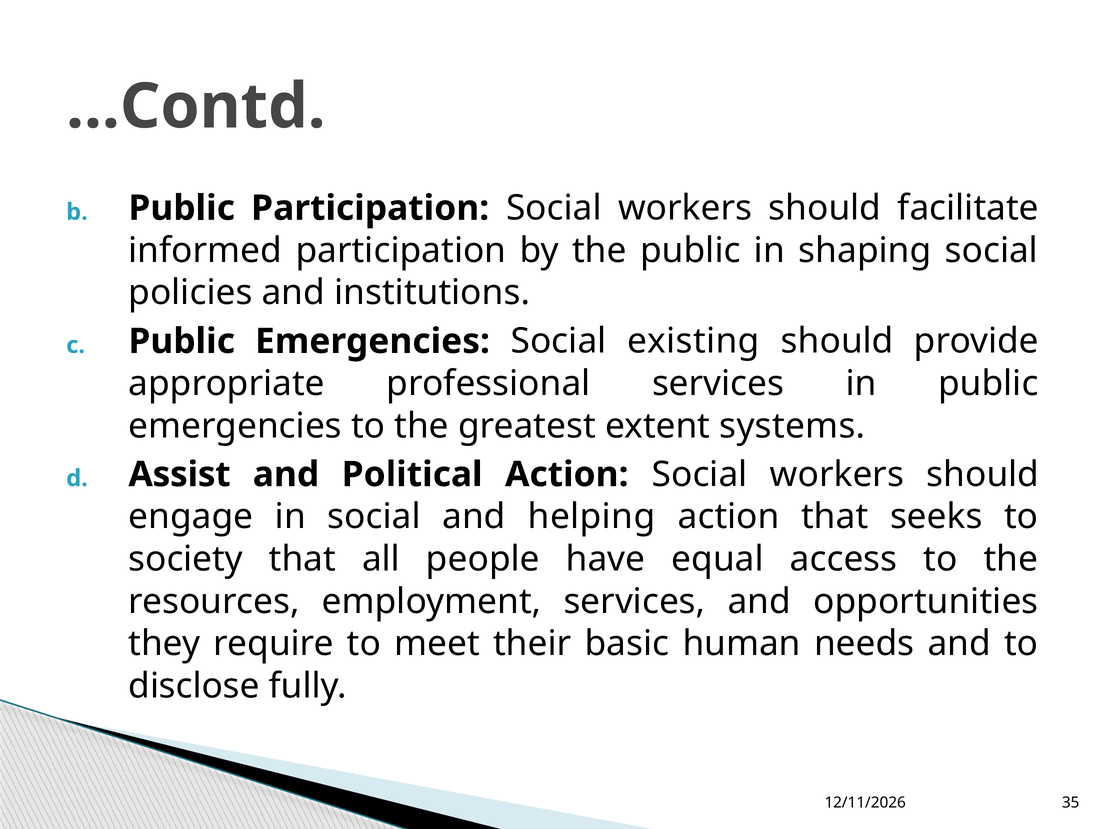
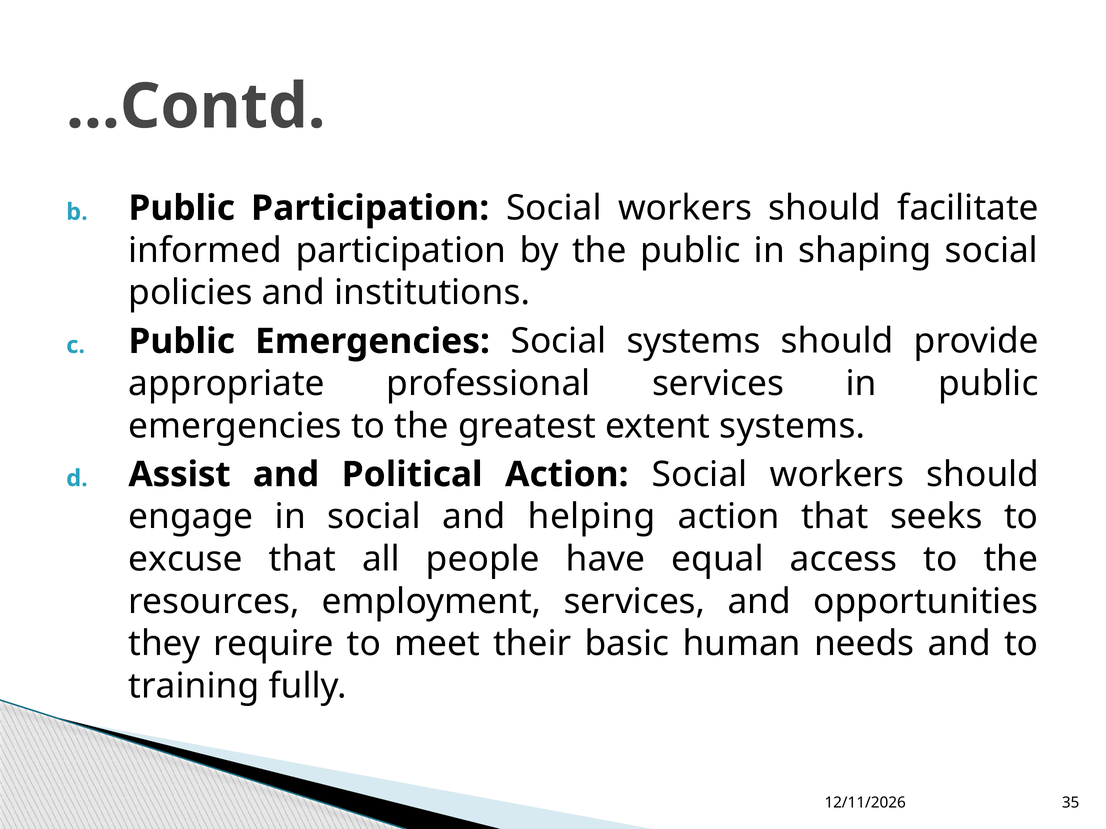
Social existing: existing -> systems (694, 342)
society: society -> excuse (186, 560)
disclose: disclose -> training (194, 687)
